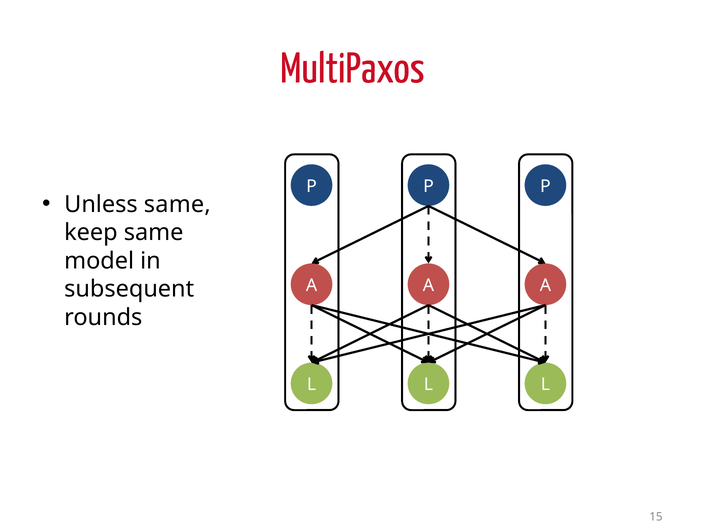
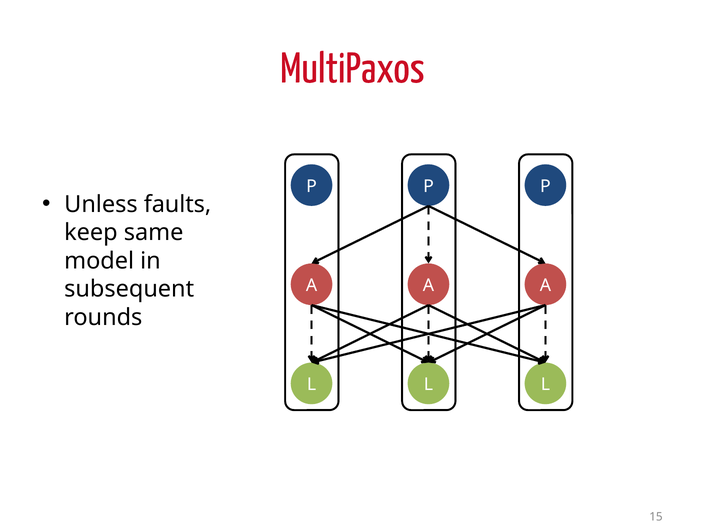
Unless same: same -> faults (177, 204)
